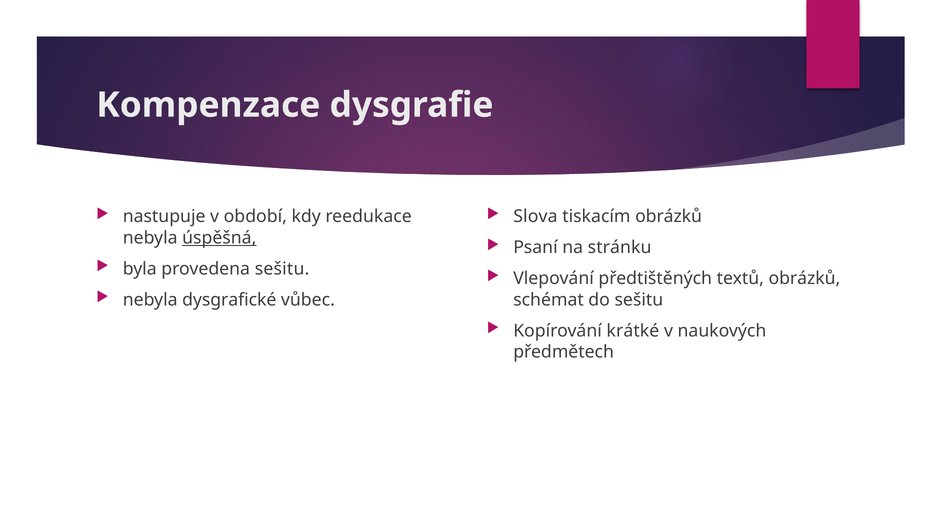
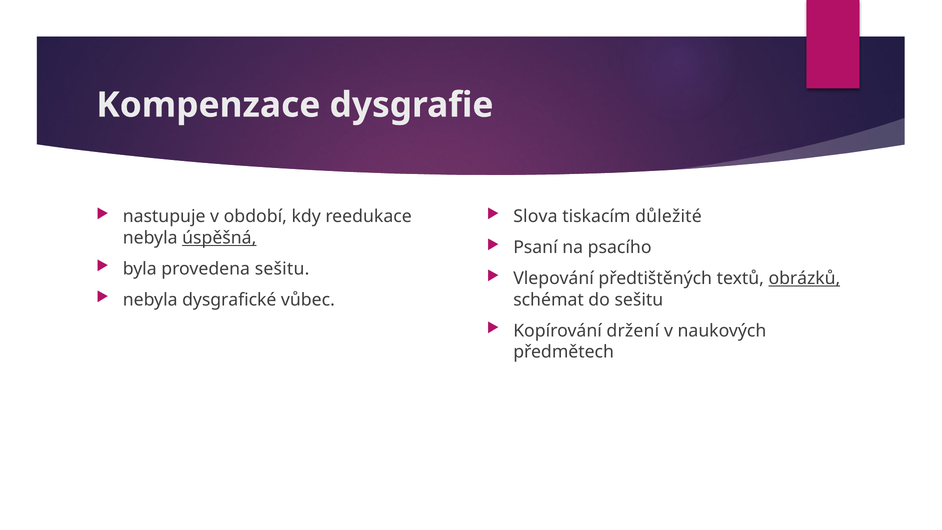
tiskacím obrázků: obrázků -> důležité (668, 217)
stránku: stránku -> psacího (620, 248)
obrázků underline: none -> present (804, 279)
krátké: krátké -> držení (633, 331)
